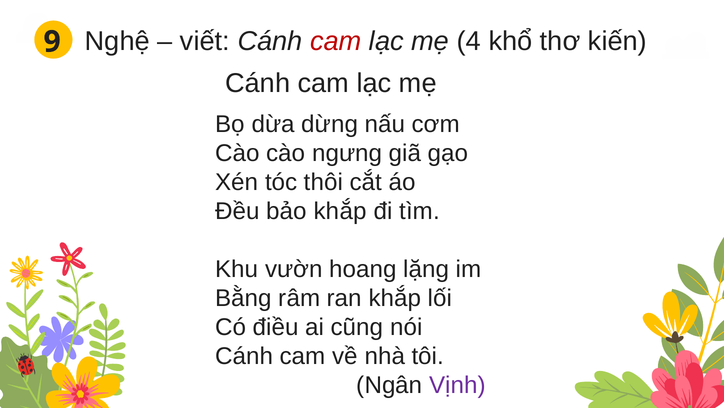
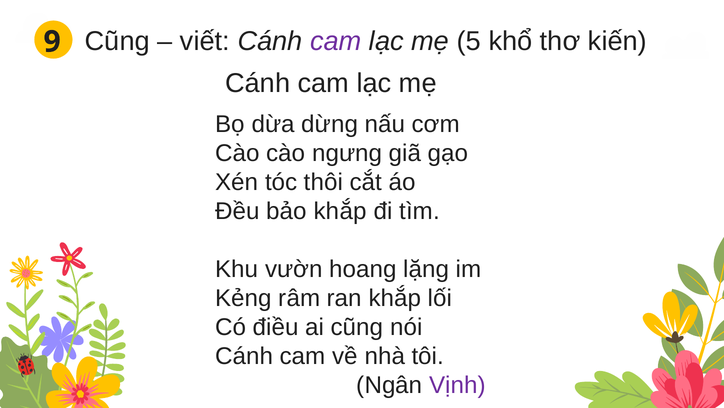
9 Nghệ: Nghệ -> Cũng (117, 42)
cam colour: red -> purple (336, 42)
4: 4 -> 5 (469, 42)
Bằng: Bằng -> Kẻng (244, 298)
